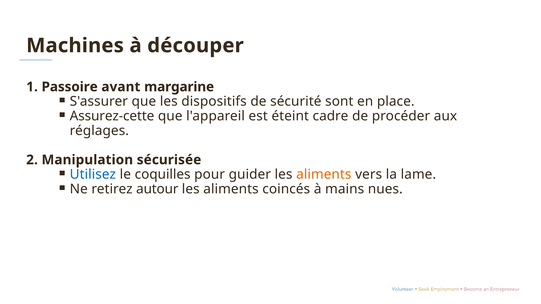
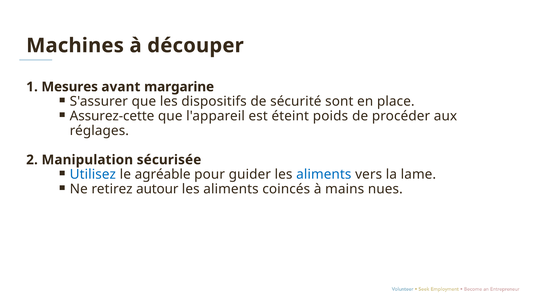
Passoire: Passoire -> Mesures (70, 87)
cadre: cadre -> poids (330, 116)
coquilles: coquilles -> agréable (163, 175)
aliments colour: orange -> blue (324, 175)
